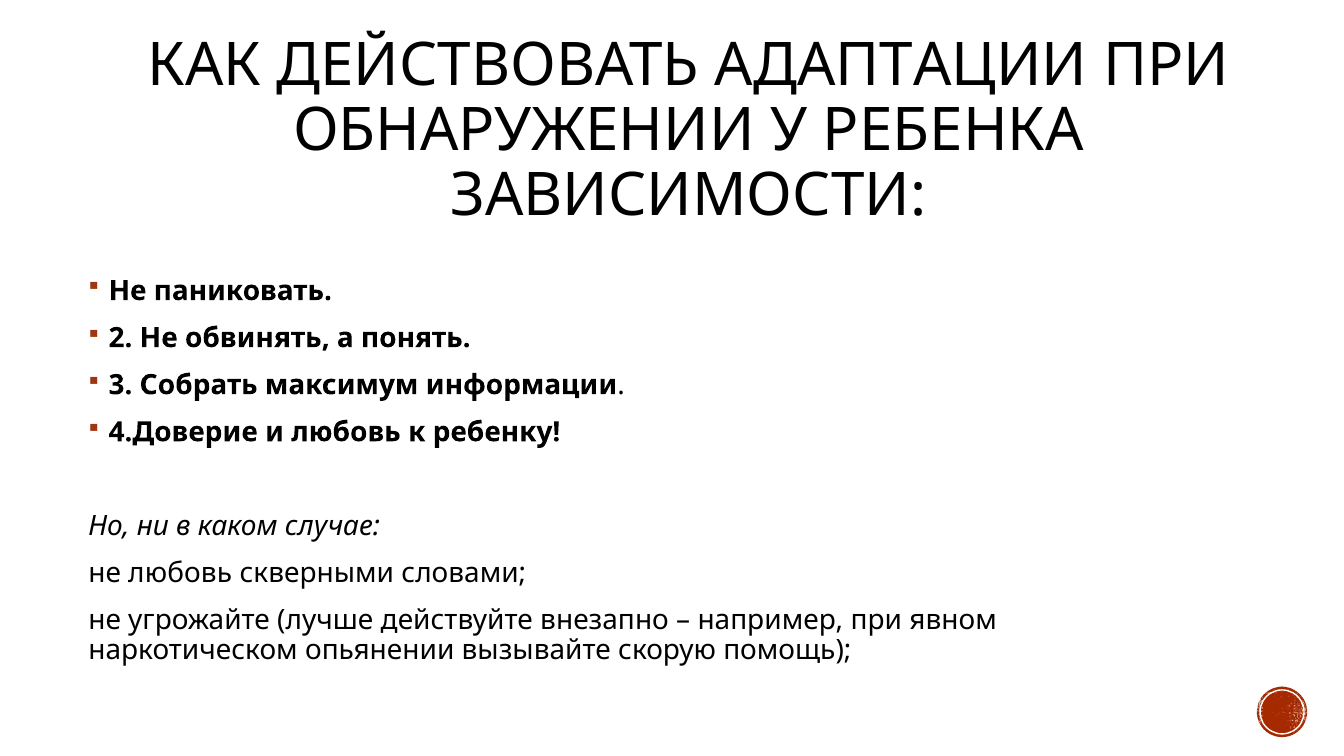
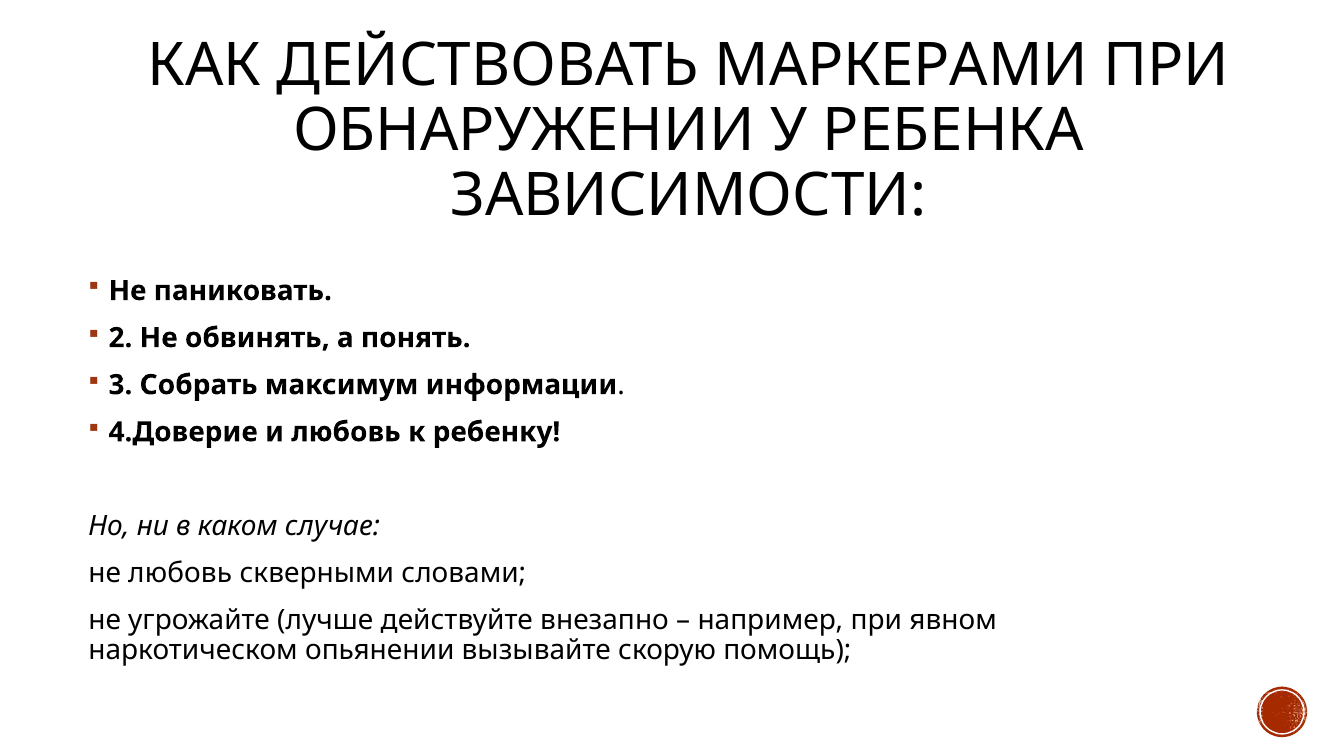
АДАПТАЦИИ: АДАПТАЦИИ -> МАРКЕРАМИ (901, 66)
